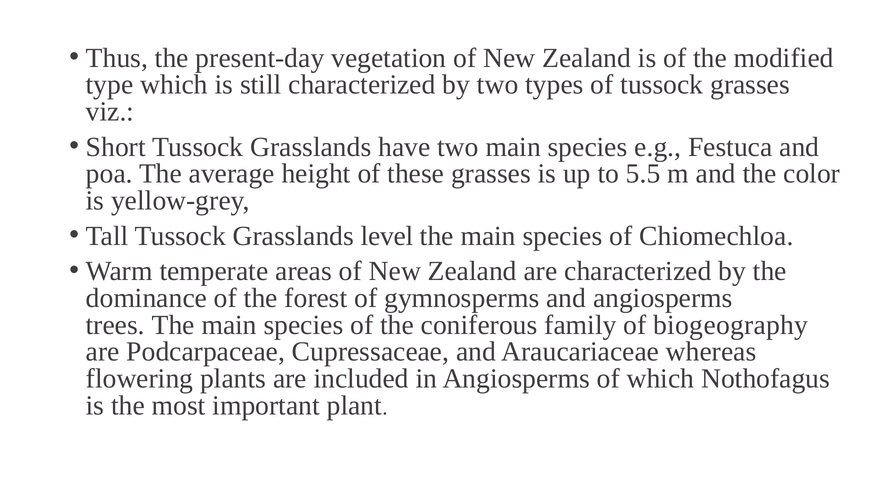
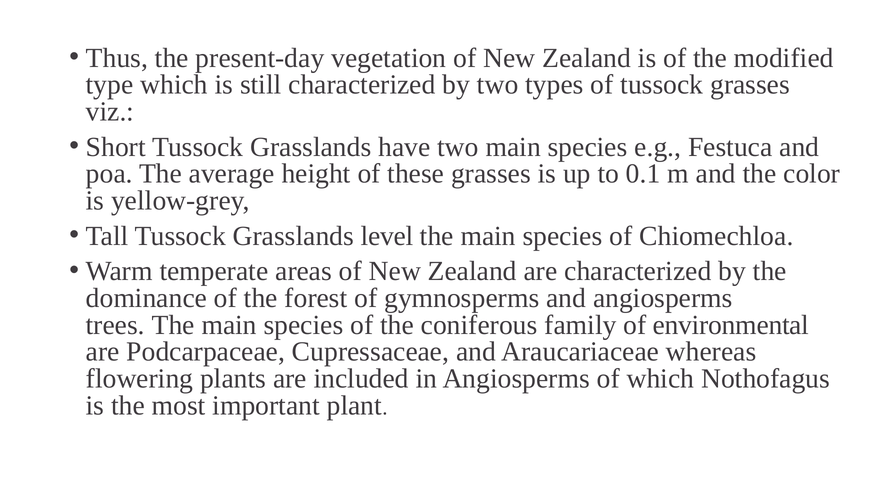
5.5: 5.5 -> 0.1 (643, 174)
biogeography: biogeography -> environmental (731, 325)
